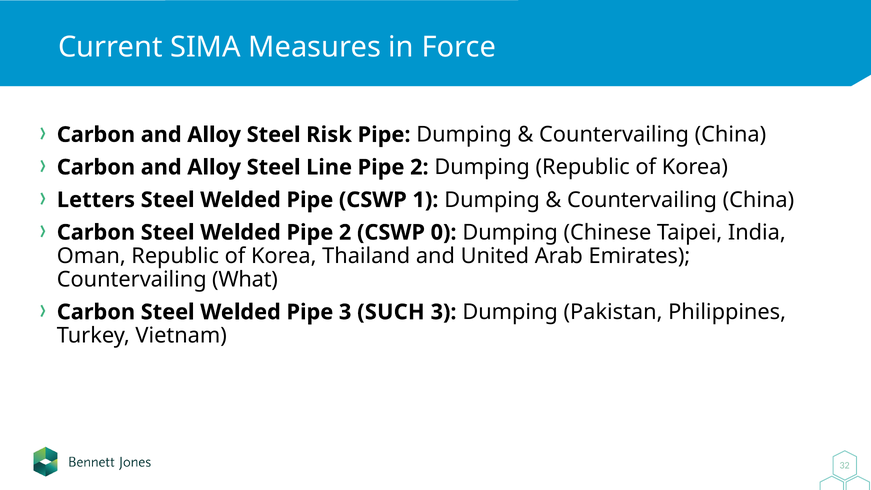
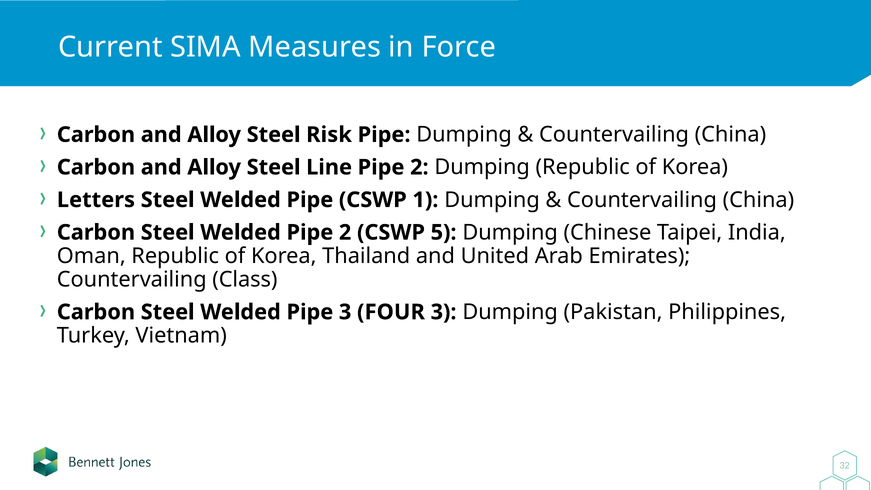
0: 0 -> 5 (444, 232)
What: What -> Class (245, 279)
SUCH: SUCH -> FOUR (391, 312)
